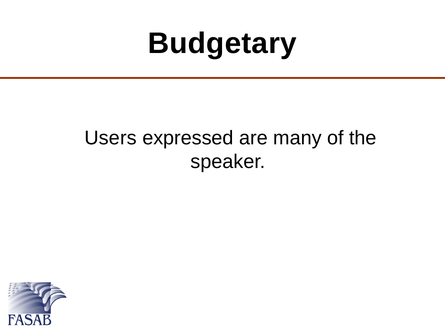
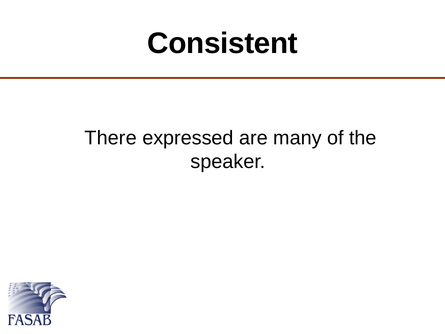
Budgetary: Budgetary -> Consistent (223, 43)
Users: Users -> There (111, 138)
